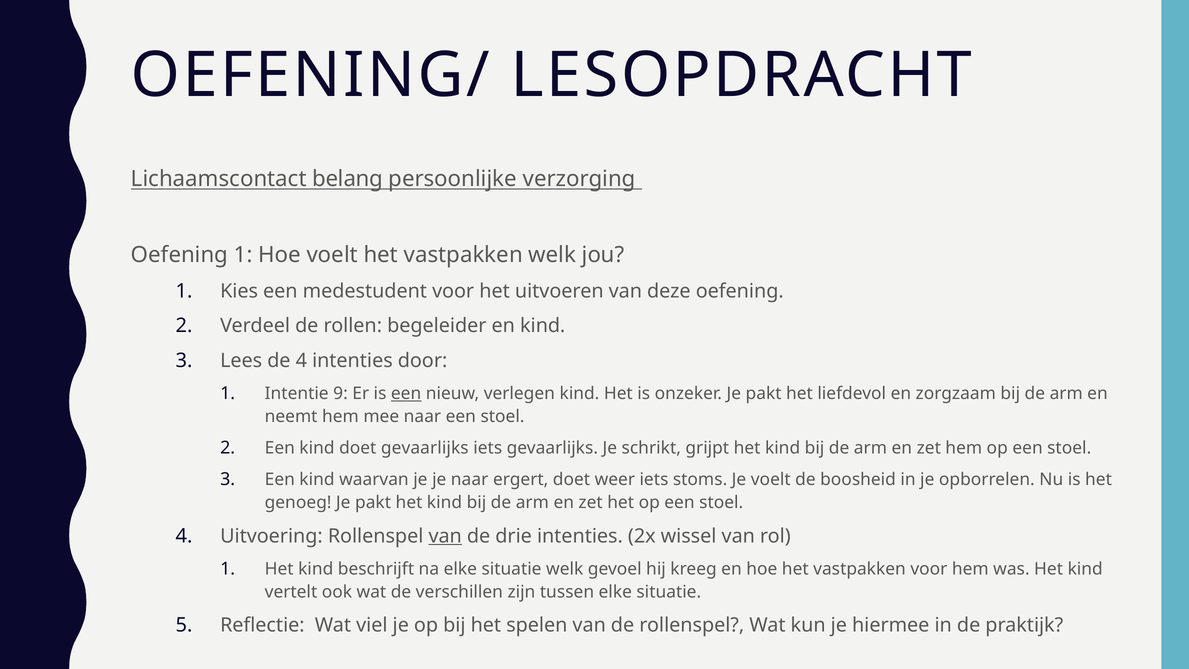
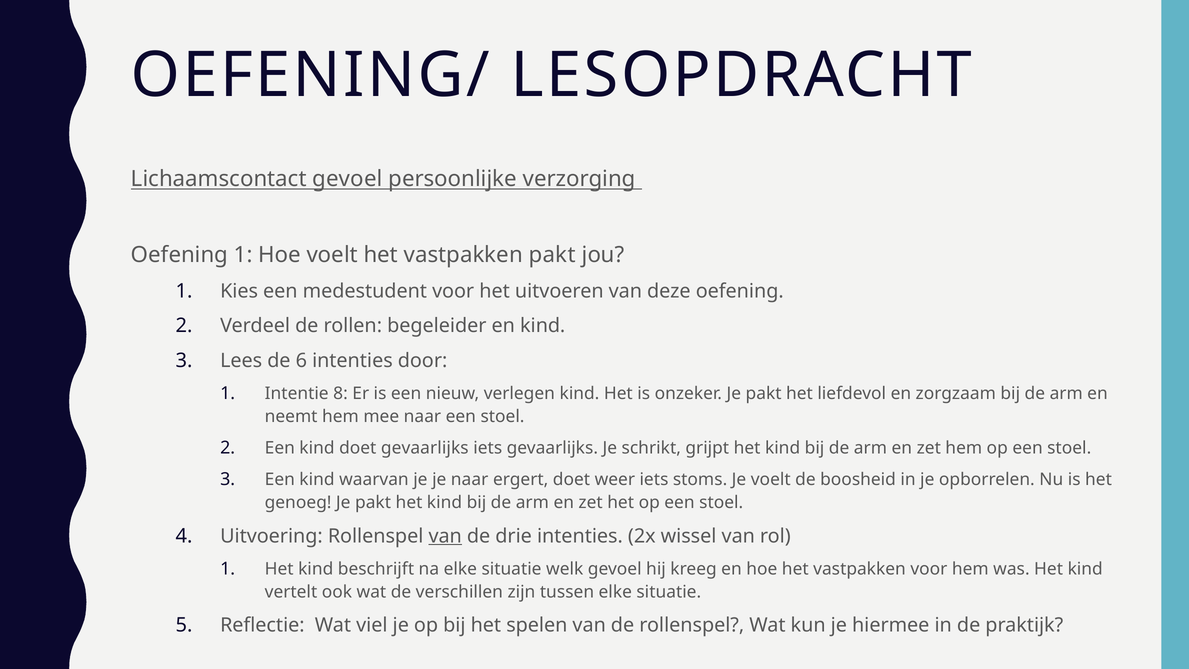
Lichaamscontact belang: belang -> gevoel (347, 179)
vastpakken welk: welk -> pakt (552, 255)
de 4: 4 -> 6 (301, 361)
9: 9 -> 8 (341, 393)
een underline: present -> none (406, 393)
